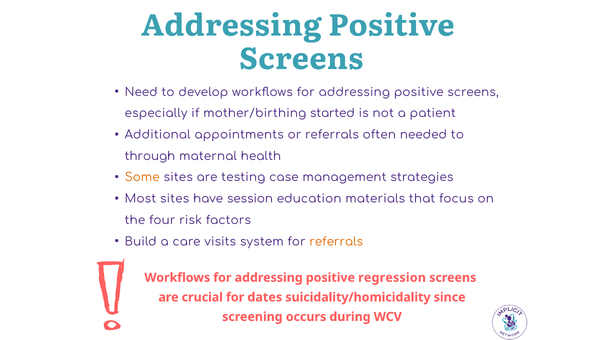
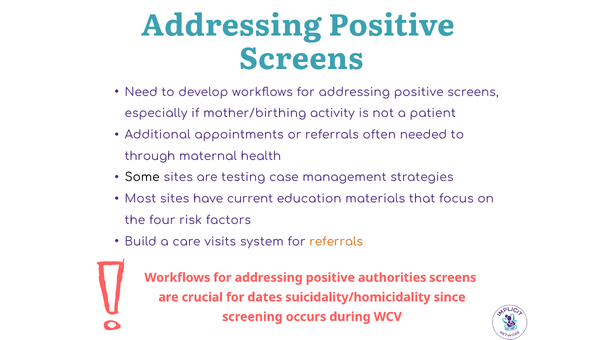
started: started -> activity (332, 114)
Some colour: orange -> black (142, 178)
session: session -> current (250, 199)
regression: regression -> authorities (392, 278)
